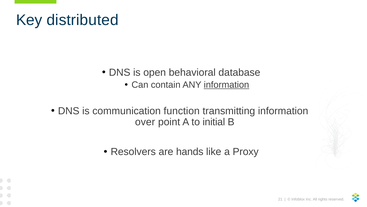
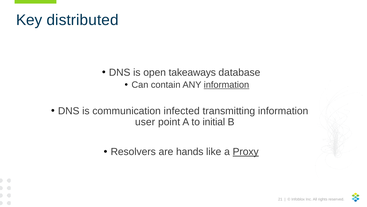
behavioral: behavioral -> takeaways (192, 72)
function: function -> infected (182, 111)
over: over -> user (145, 122)
Proxy underline: none -> present (246, 151)
